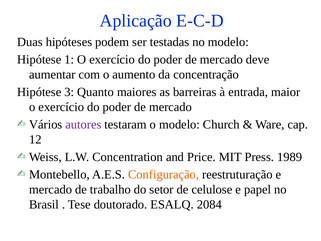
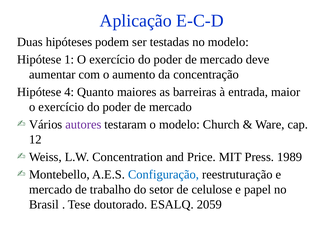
3: 3 -> 4 (69, 92)
Configuração colour: orange -> blue (164, 174)
2084: 2084 -> 2059 (209, 204)
